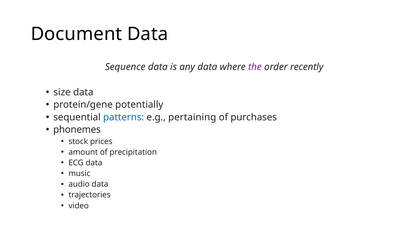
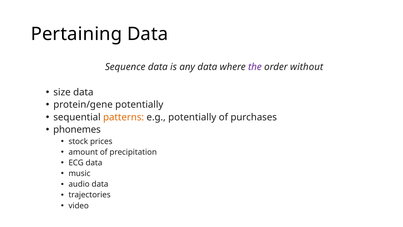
Document: Document -> Pertaining (76, 34)
recently: recently -> without (307, 67)
patterns colour: blue -> orange (124, 117)
e.g pertaining: pertaining -> potentially (192, 117)
